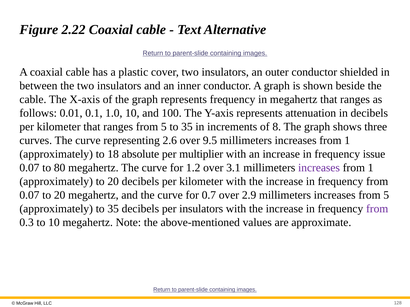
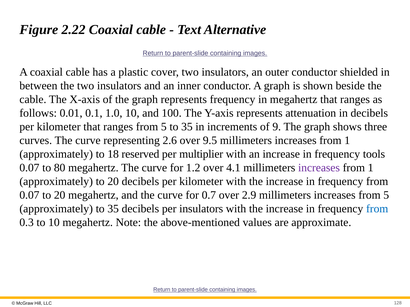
8: 8 -> 9 (277, 127)
absolute: absolute -> reserved (140, 154)
issue: issue -> tools (374, 154)
3.1: 3.1 -> 4.1 (233, 168)
from colour: purple -> blue (377, 209)
